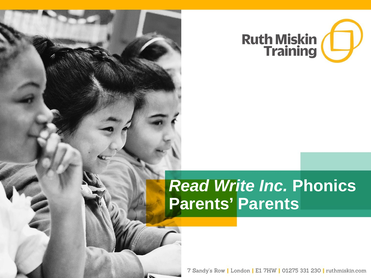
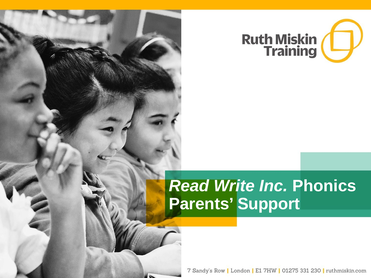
Parents Parents: Parents -> Support (269, 204)
